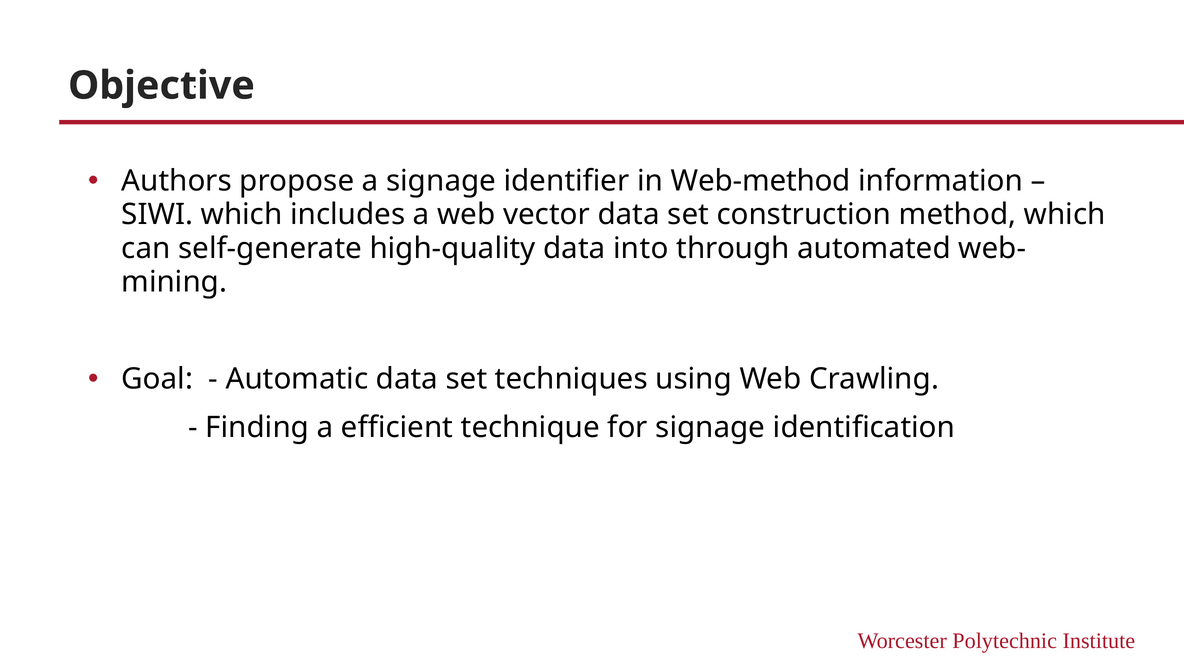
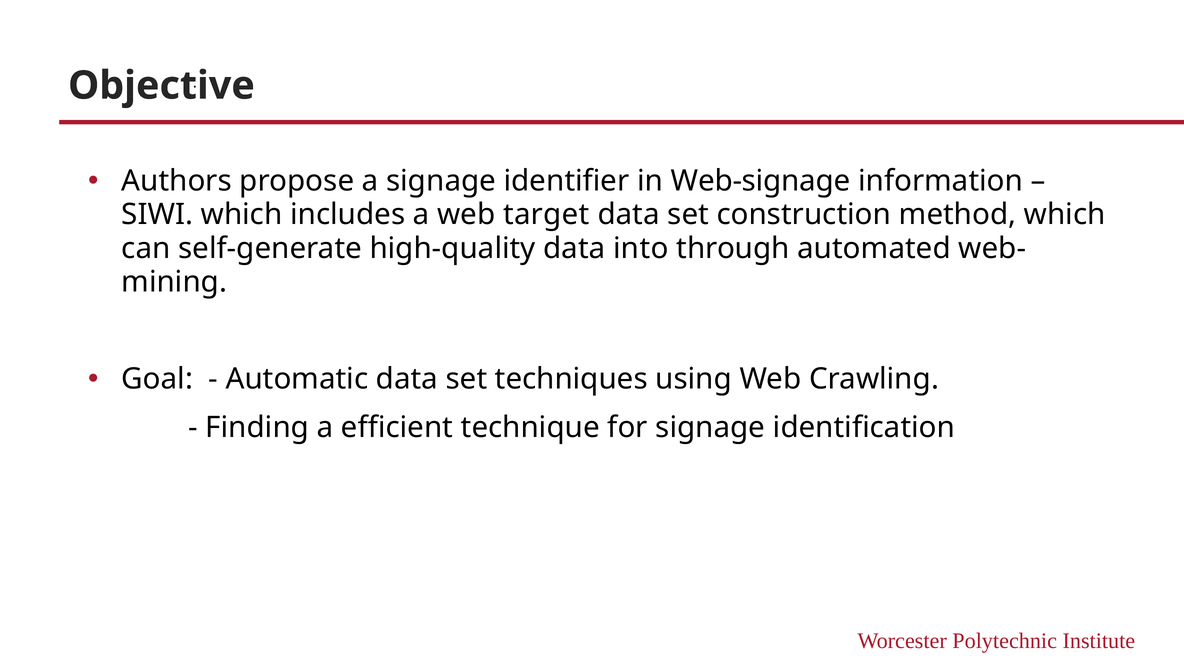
Web-method: Web-method -> Web-signage (761, 181)
vector: vector -> target (546, 214)
